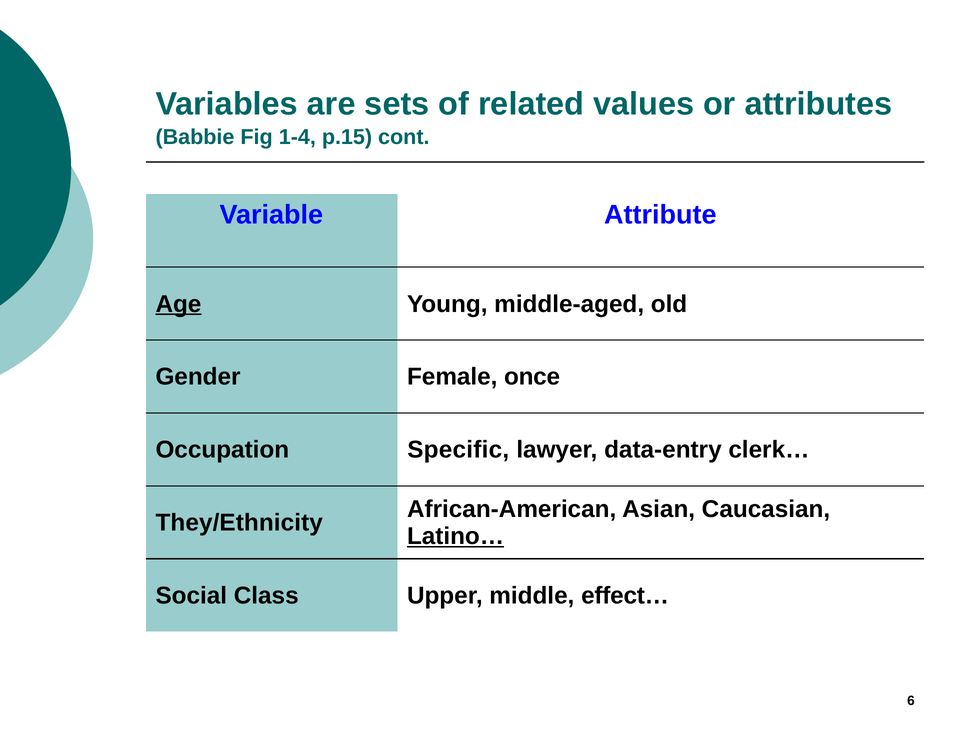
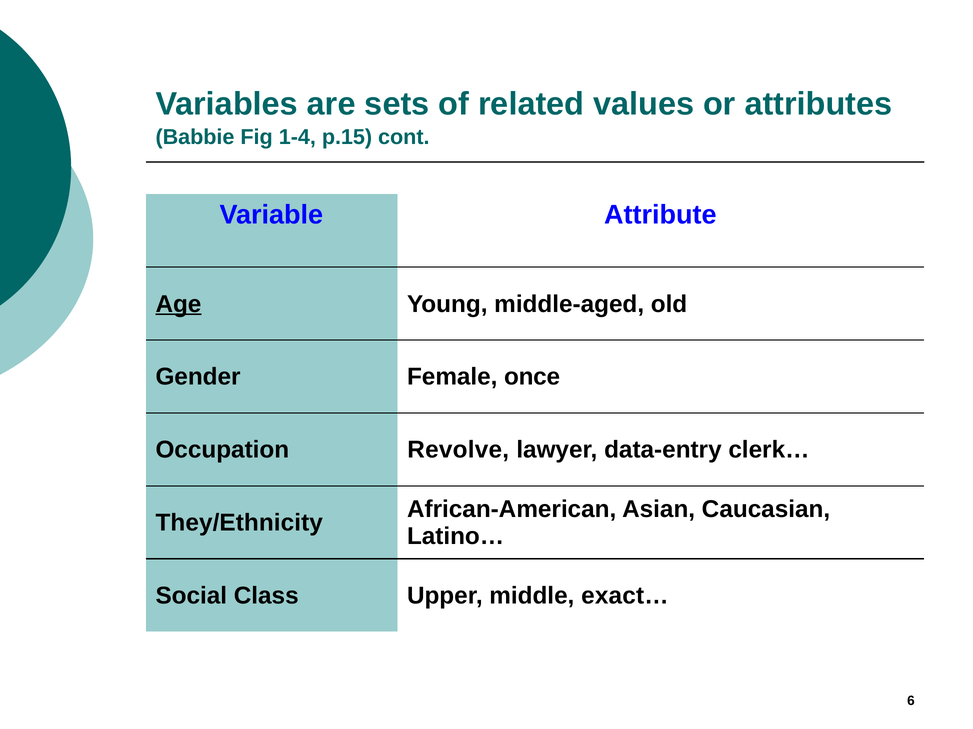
Specific: Specific -> Revolve (458, 450)
Latino… underline: present -> none (456, 537)
effect…: effect… -> exact… (625, 596)
